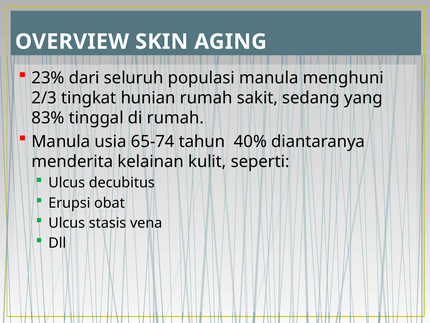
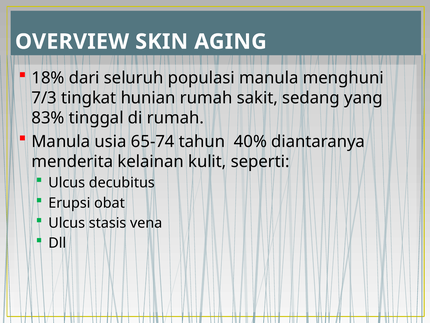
23%: 23% -> 18% (48, 78)
2/3: 2/3 -> 7/3 (44, 98)
